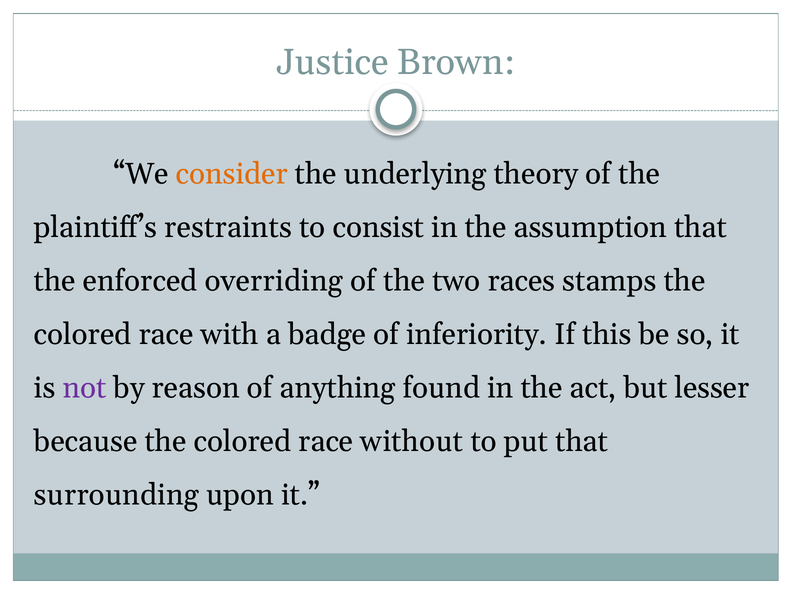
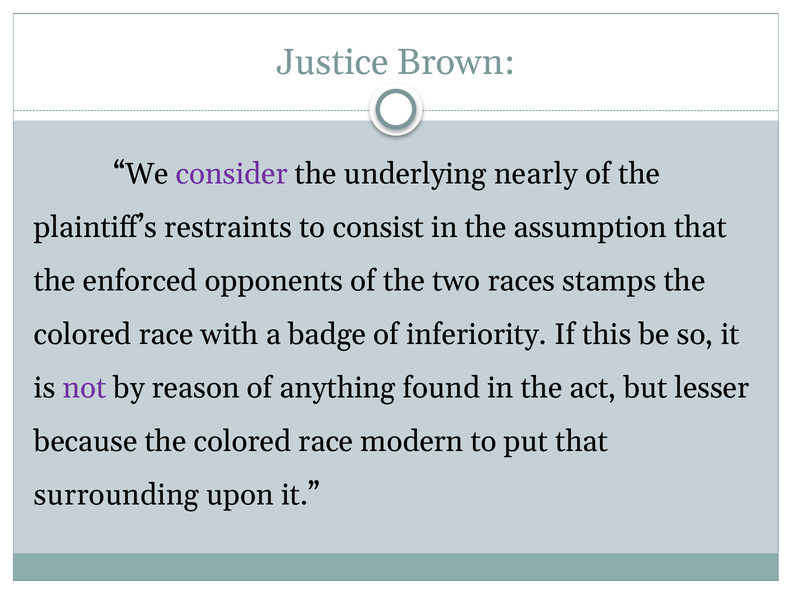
consider colour: orange -> purple (232, 174)
theory: theory -> nearly (536, 174)
overriding: overriding -> opponents (274, 281)
without: without -> modern (412, 441)
